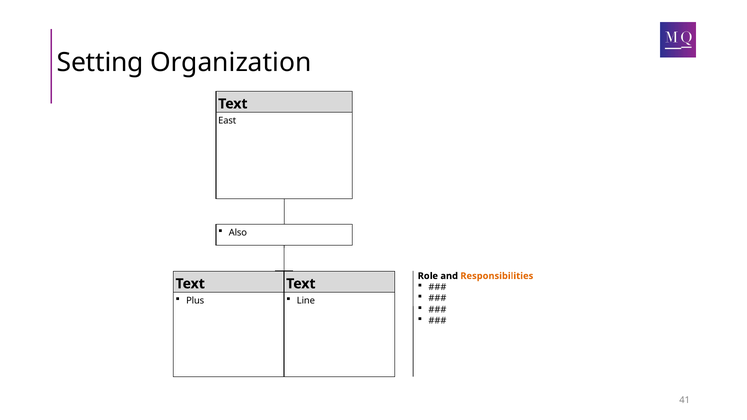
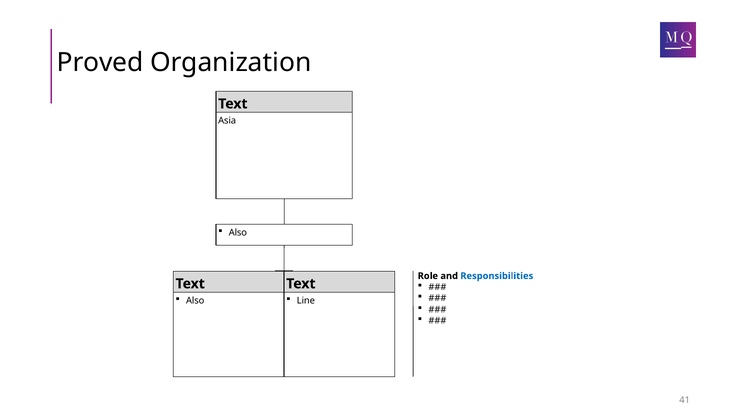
Setting: Setting -> Proved (100, 63)
East: East -> Asia (227, 121)
Responsibilities colour: orange -> blue (497, 276)
Plus: Plus -> Also (195, 301)
